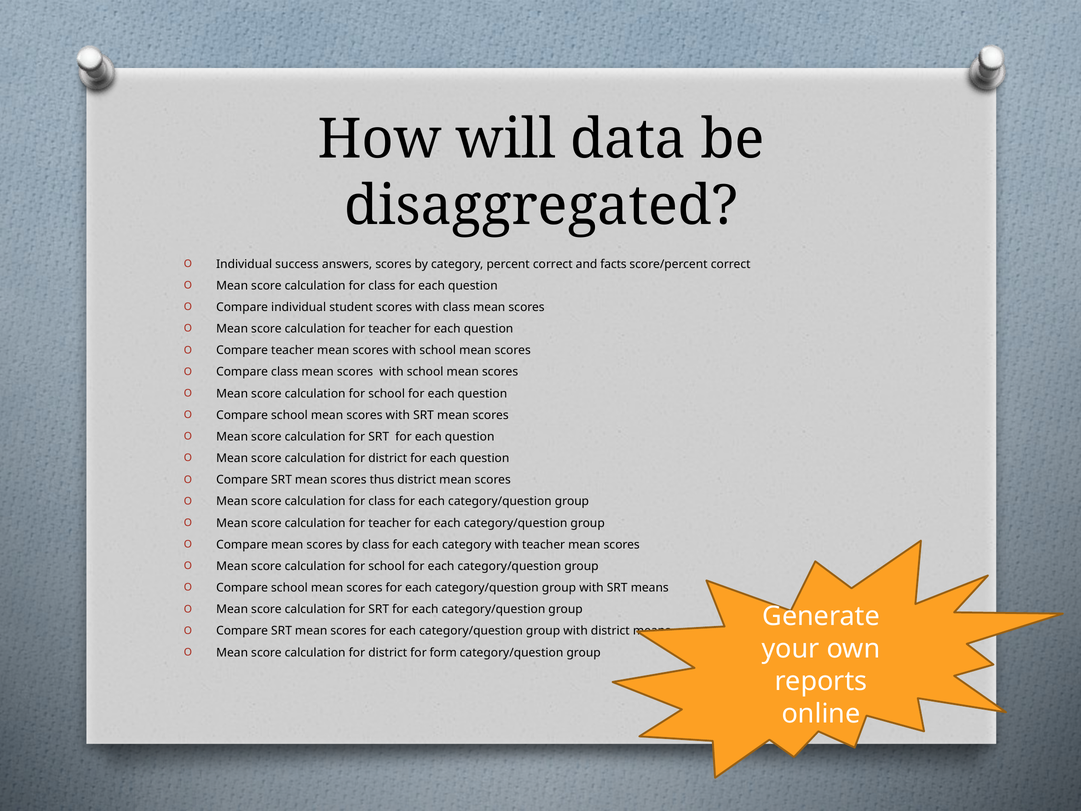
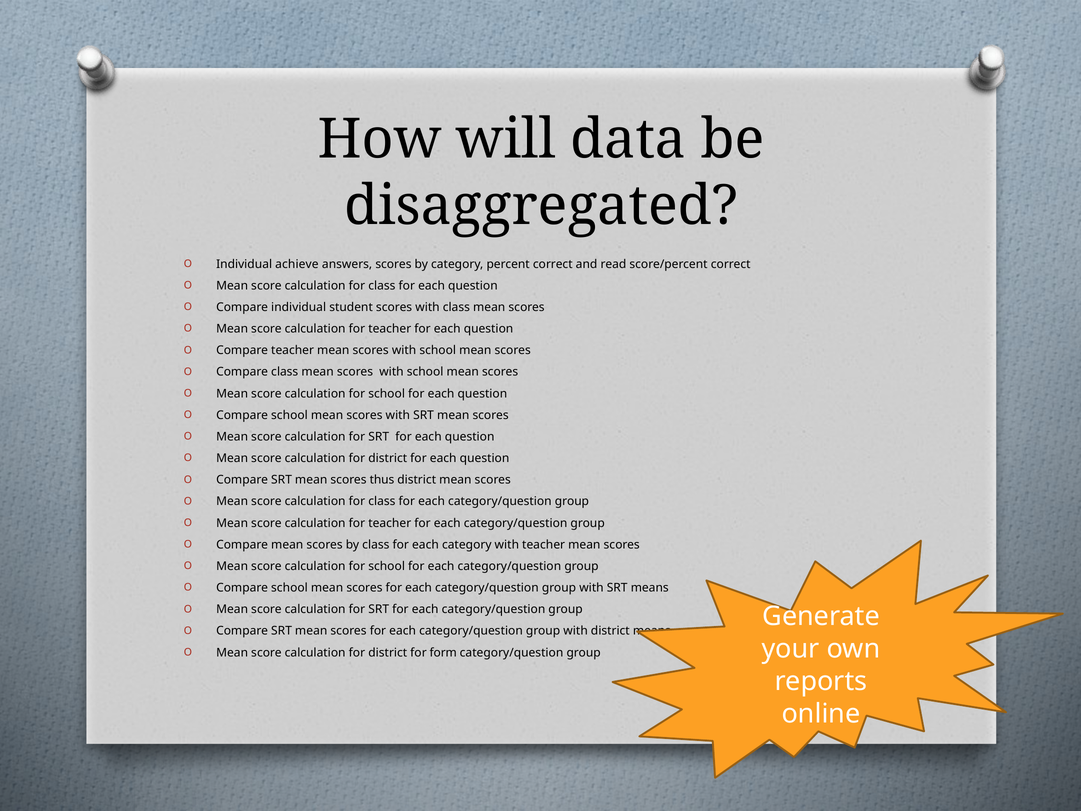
success: success -> achieve (297, 264)
facts: facts -> read (613, 264)
